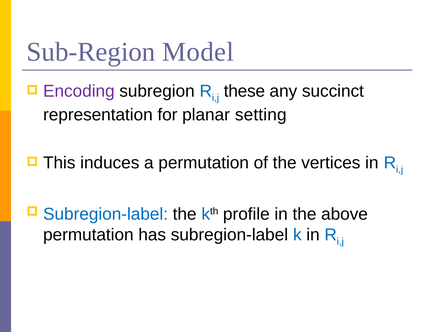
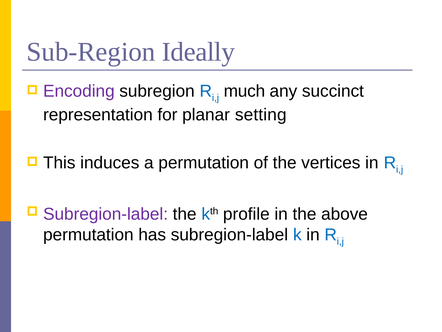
Model: Model -> Ideally (198, 52)
these: these -> much (244, 91)
Subregion-label colour: blue -> purple (106, 214)
